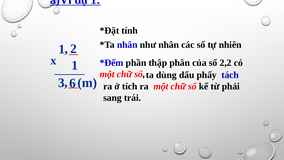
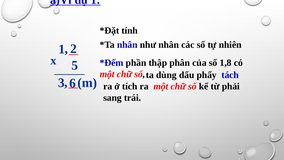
x 1: 1 -> 5 (75, 65)
2,2: 2,2 -> 1,8 (226, 63)
